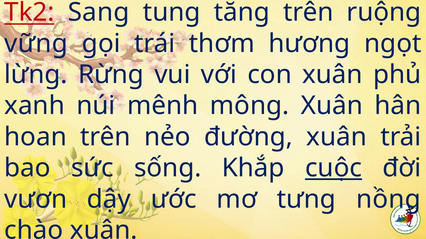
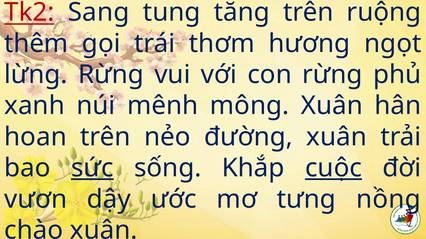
vững: vững -> thêm (36, 44)
con xuân: xuân -> rừng (332, 75)
sức underline: none -> present (92, 168)
